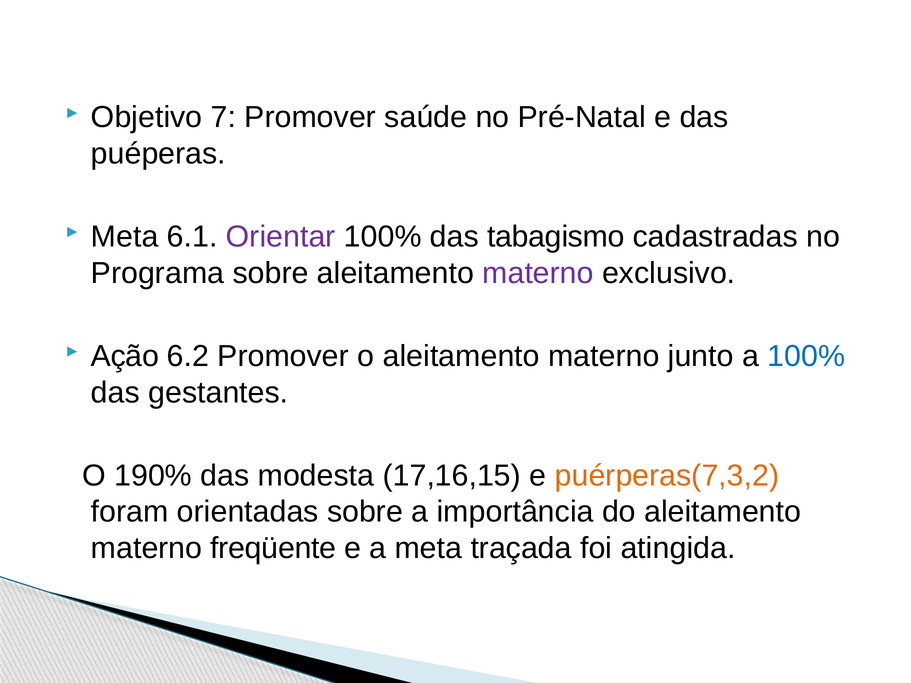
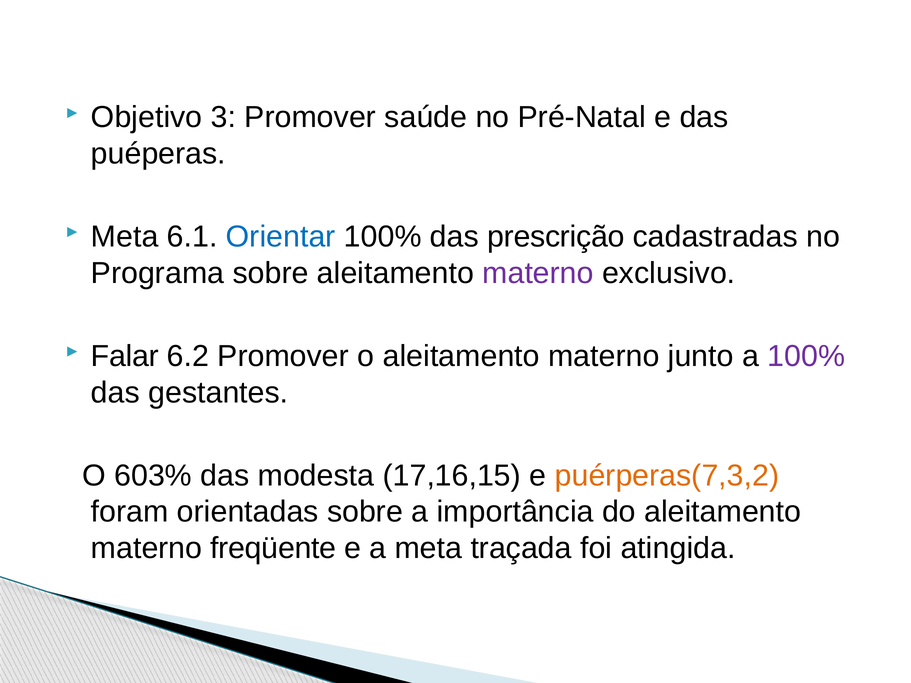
7: 7 -> 3 (223, 117)
Orientar colour: purple -> blue (281, 237)
tabagismo: tabagismo -> prescrição (556, 237)
Ação: Ação -> Falar (125, 356)
100% colour: blue -> purple (806, 356)
190%: 190% -> 603% (153, 476)
